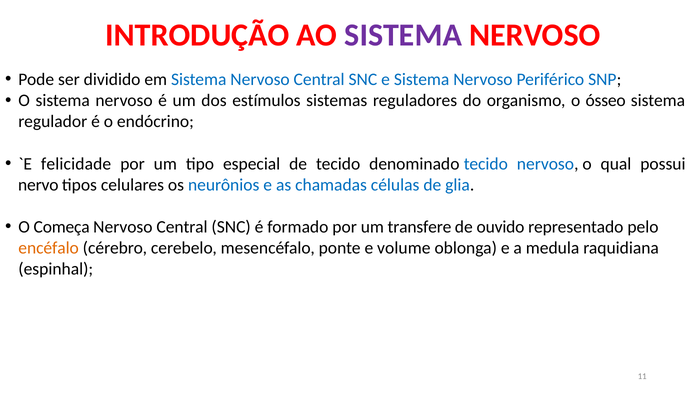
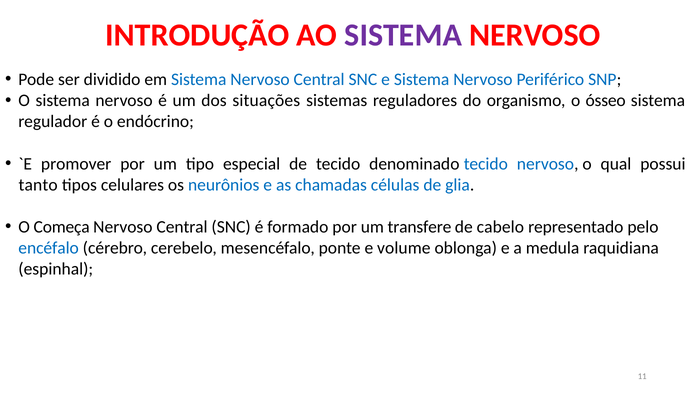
estímulos: estímulos -> situações (266, 101)
felicidade: felicidade -> promover (76, 164)
nervo: nervo -> tanto (38, 185)
ouvido: ouvido -> cabelo (500, 227)
encéfalo colour: orange -> blue (49, 248)
